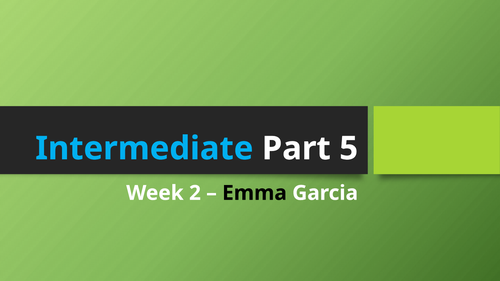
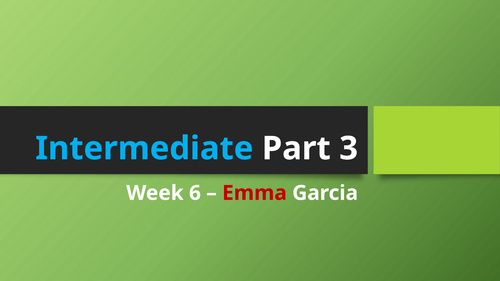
5: 5 -> 3 (349, 149)
2: 2 -> 6 (195, 193)
Emma colour: black -> red (254, 193)
